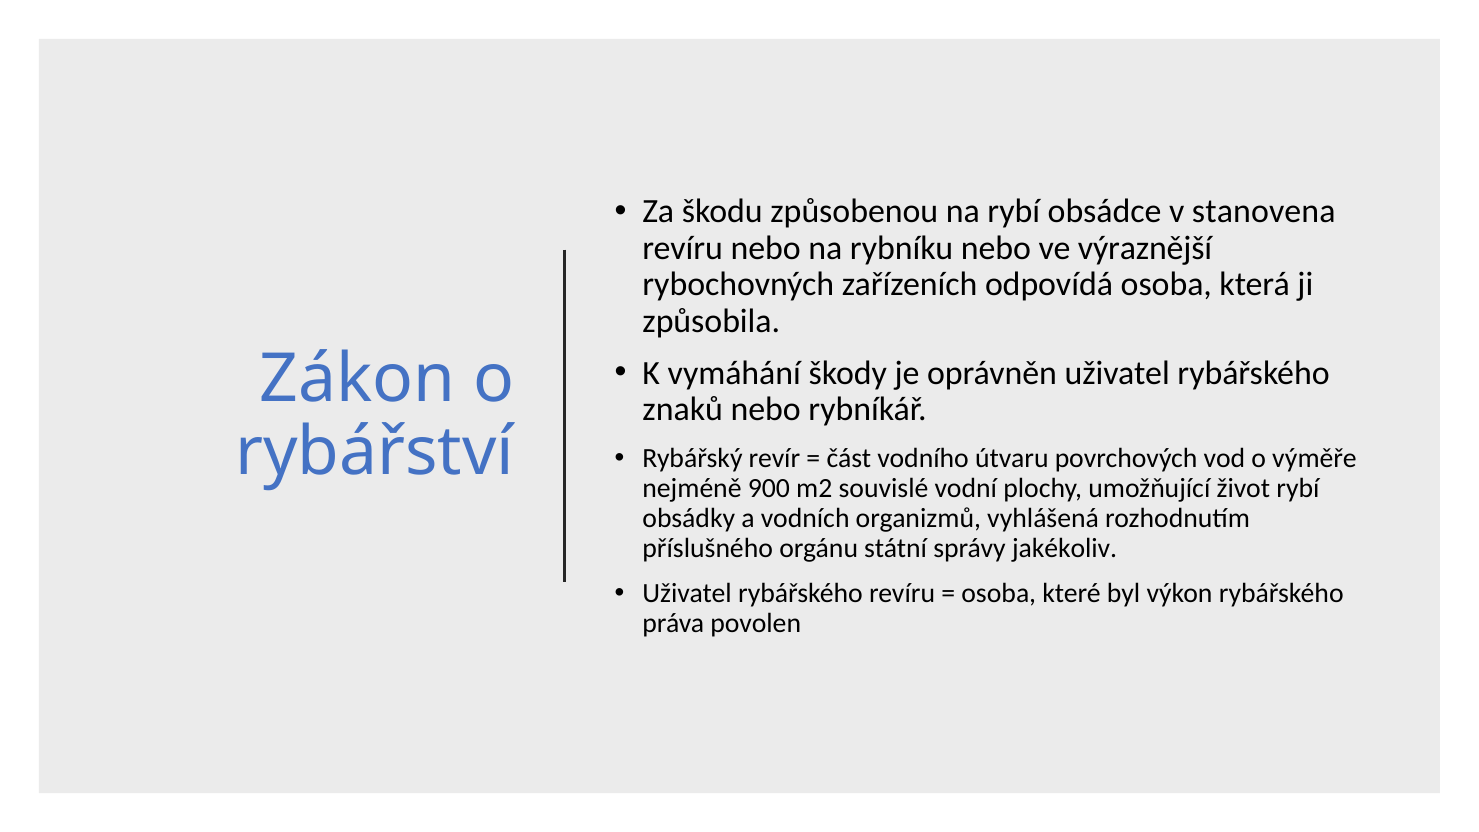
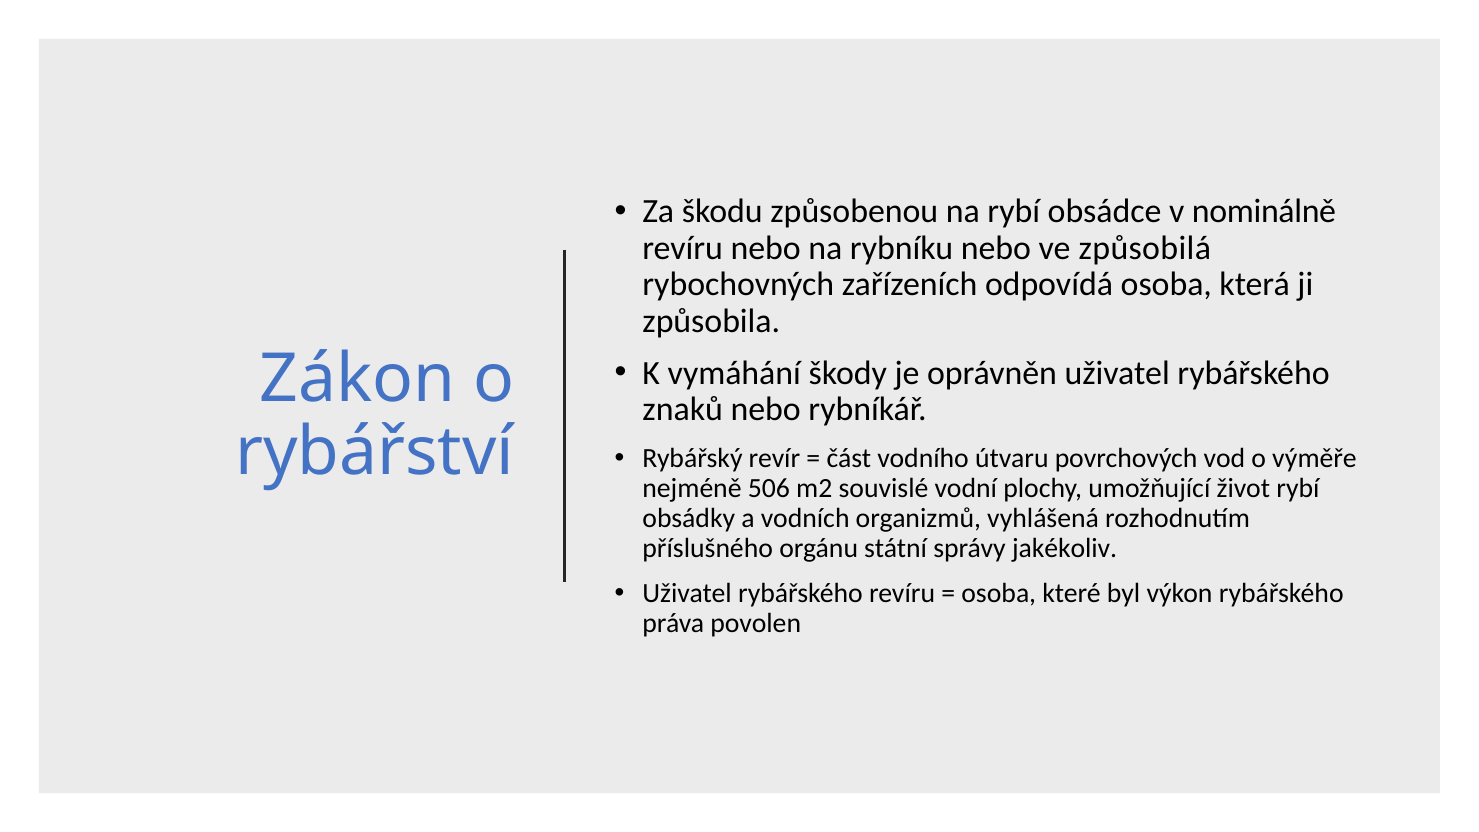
stanovena: stanovena -> nominálně (1264, 211)
výraznější: výraznější -> způsobilá (1145, 248)
900: 900 -> 506 (769, 488)
